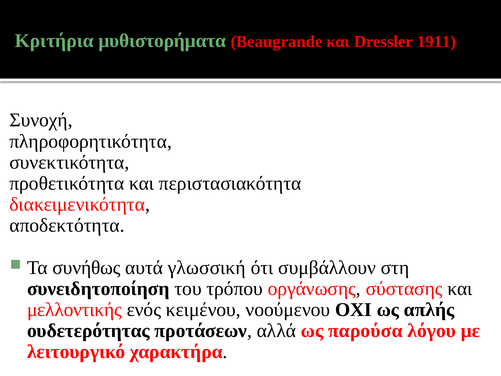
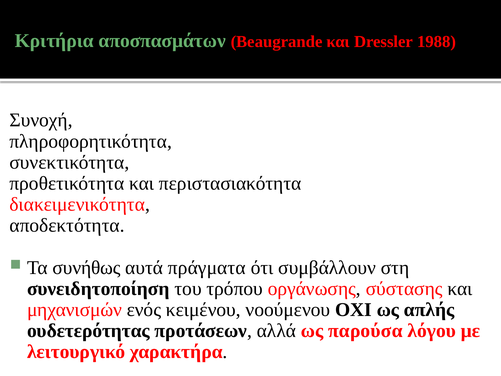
μυθιστορήματα: μυθιστορήματα -> αποσπασμάτων (162, 41)
1911: 1911 -> 1988 (437, 42)
γλωσσική: γλωσσική -> πράγματα (207, 267)
μελλοντικής: μελλοντικής -> μηχανισμών (74, 310)
